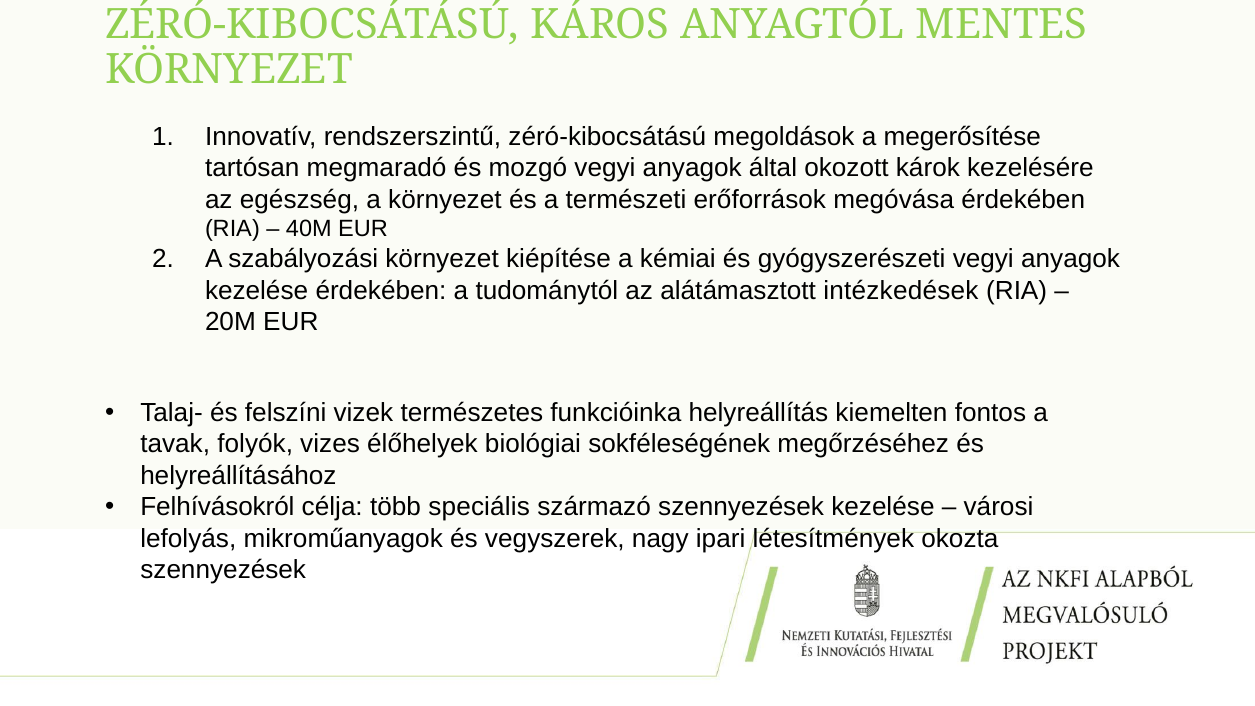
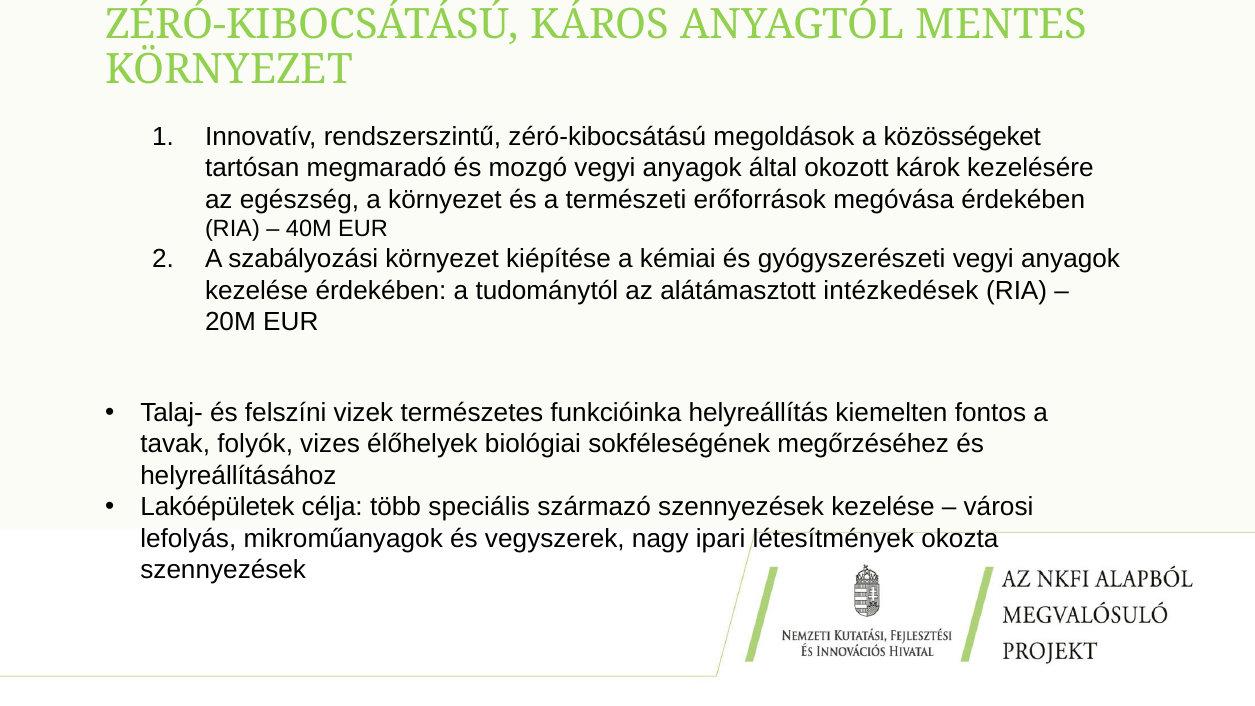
megerősítése: megerősítése -> közösségeket (962, 137)
Felhívásokról: Felhívásokról -> Lakóépületek (217, 507)
